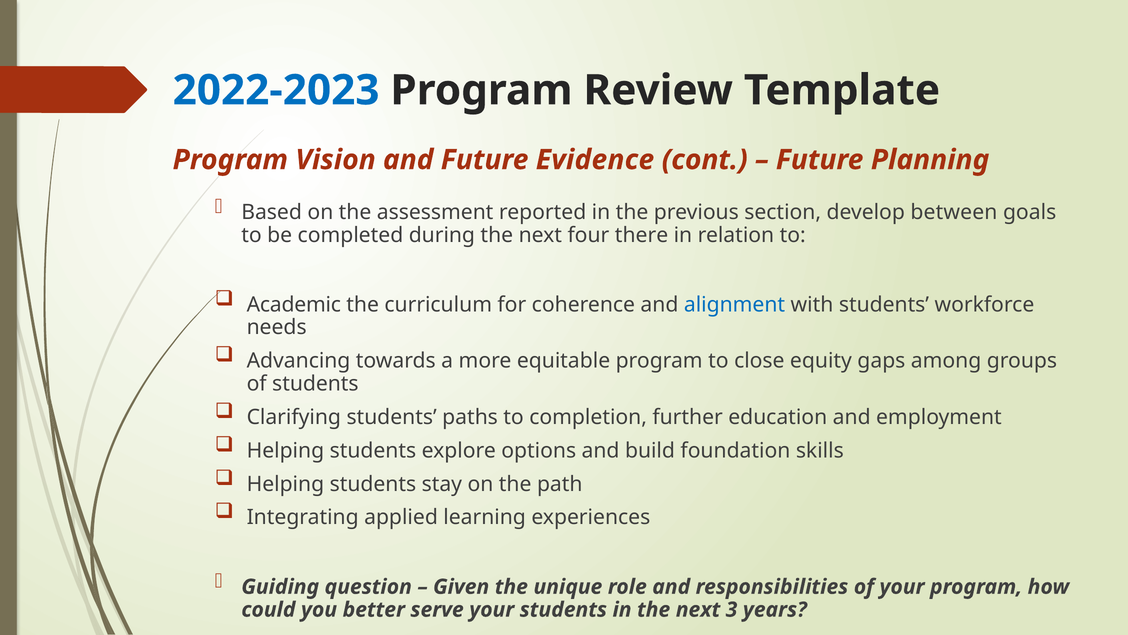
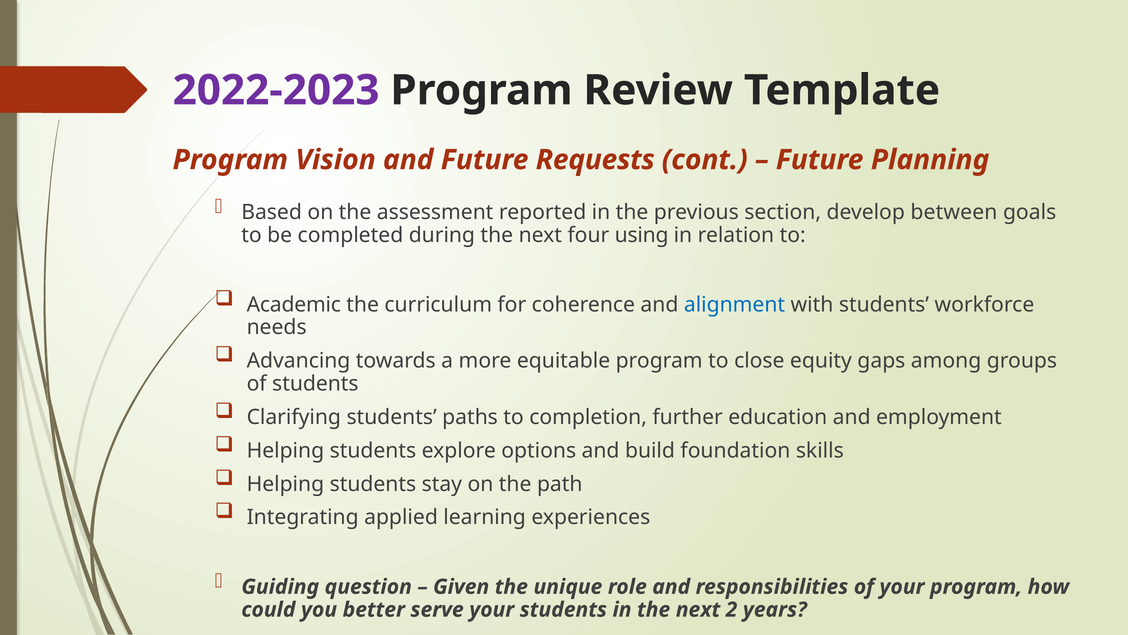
2022-2023 colour: blue -> purple (276, 90)
Evidence: Evidence -> Requests (595, 160)
there: there -> using (642, 235)
3: 3 -> 2 (731, 609)
